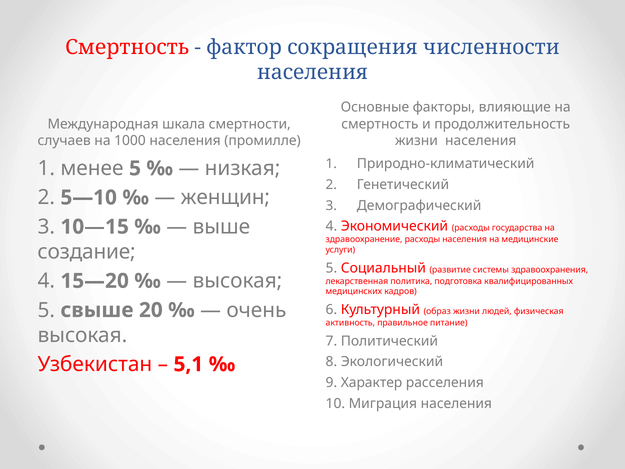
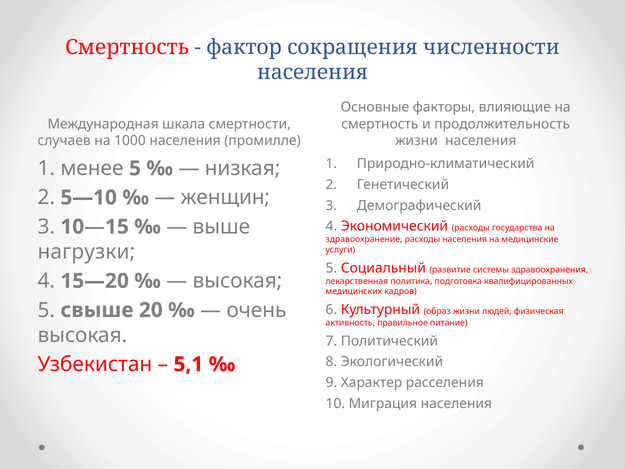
создание: создание -> нагрузки (86, 252)
